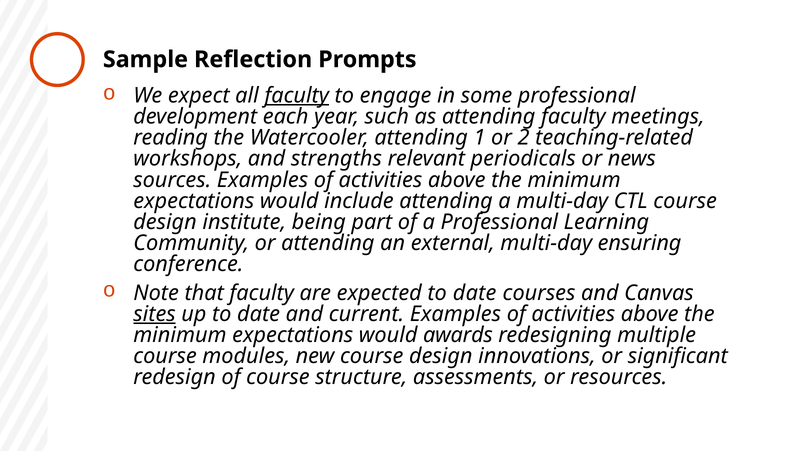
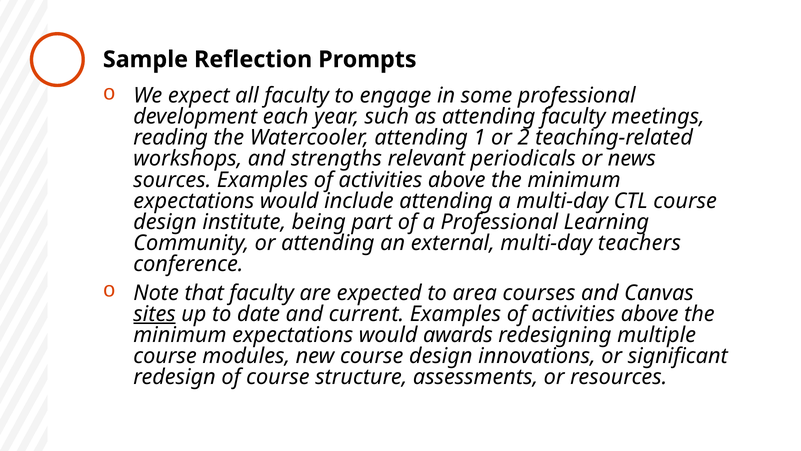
faculty underline: present -> none (297, 95)
ensuring: ensuring -> teachers (639, 243)
expected to date: date -> area (475, 293)
